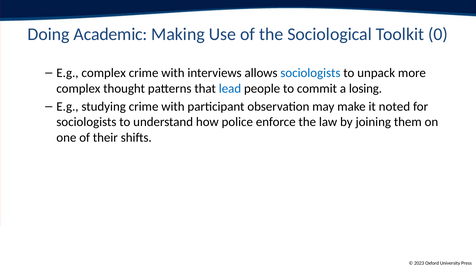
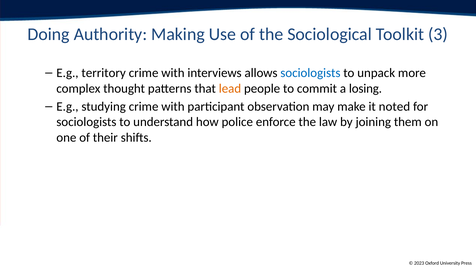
Academic: Academic -> Authority (110, 34)
0: 0 -> 3 (438, 34)
E.g complex: complex -> territory (104, 73)
lead colour: blue -> orange (230, 88)
